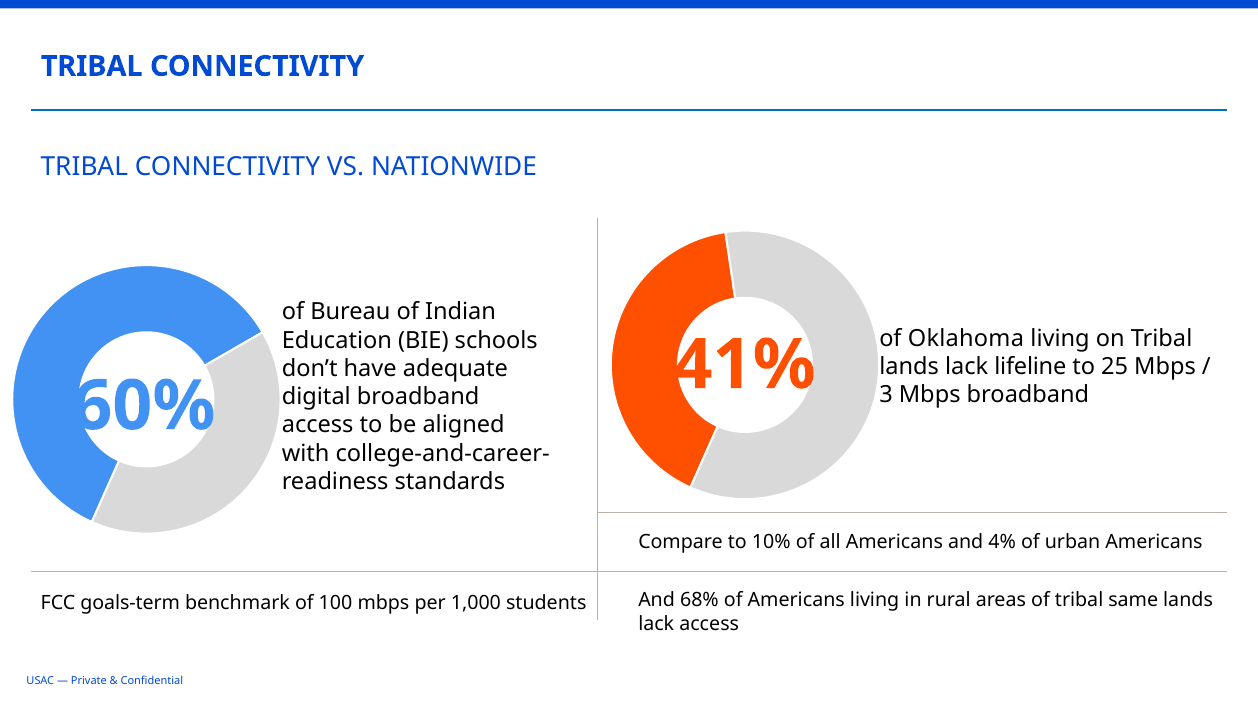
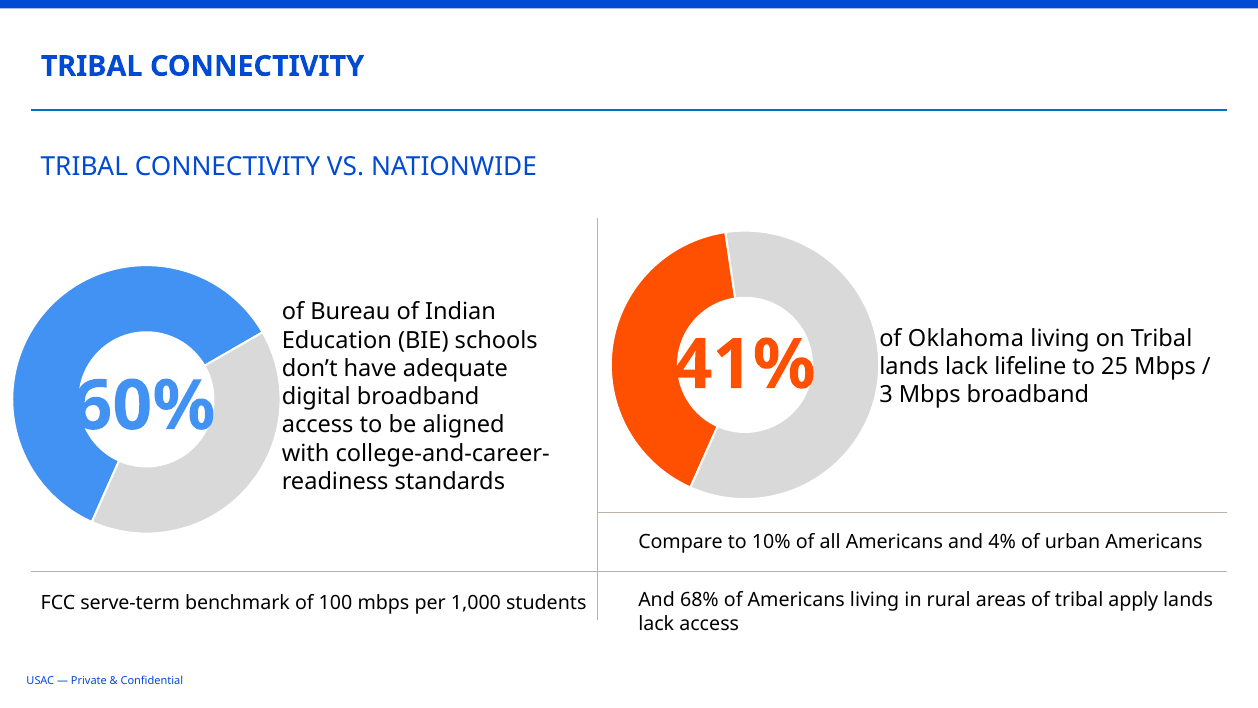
same: same -> apply (1133, 600)
goals-term: goals-term -> serve-term (130, 603)
